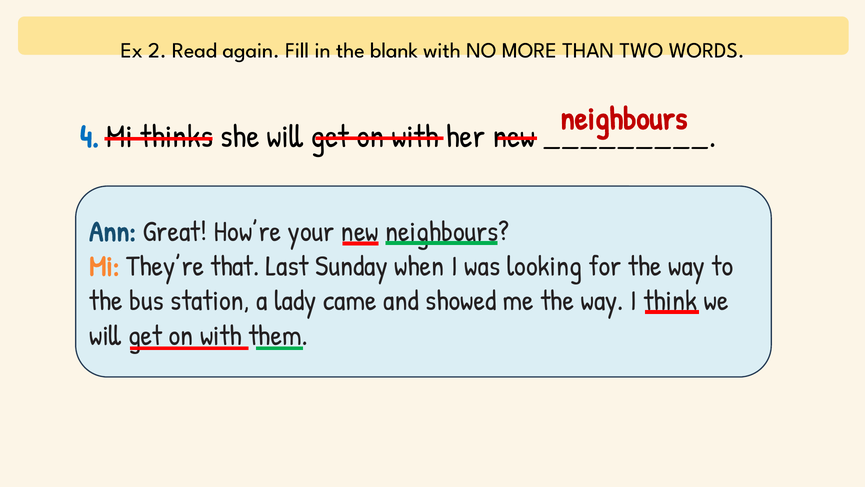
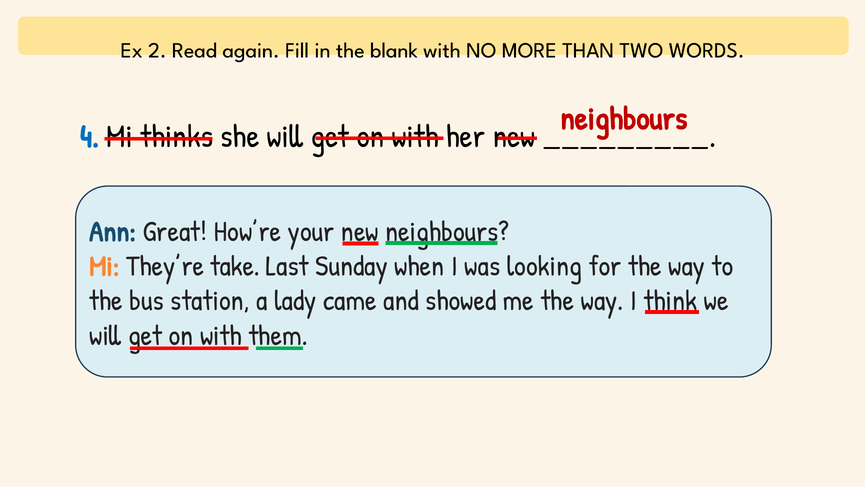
that: that -> take (235, 266)
